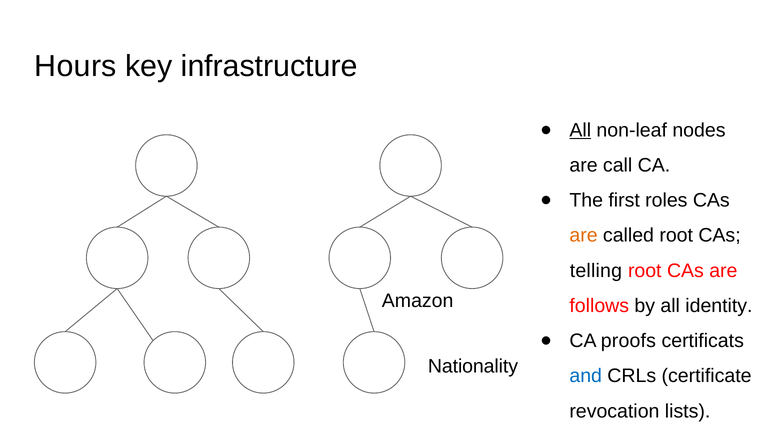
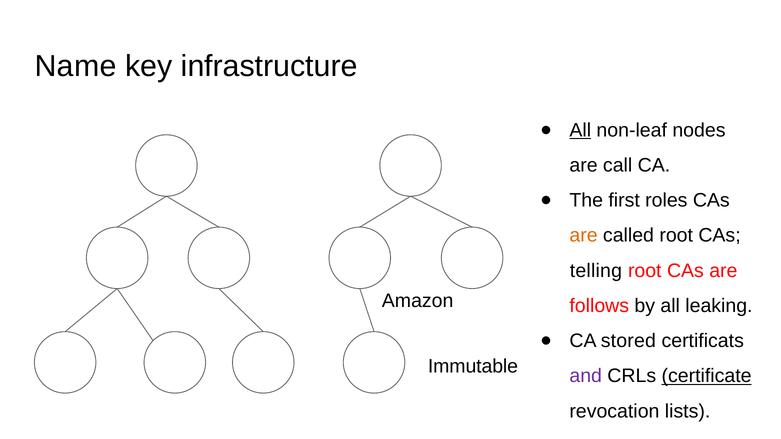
Hours: Hours -> Name (76, 66)
identity: identity -> leaking (719, 306)
proofs: proofs -> stored (628, 341)
Nationality: Nationality -> Immutable (473, 366)
and colour: blue -> purple (586, 376)
certificate underline: none -> present (707, 376)
